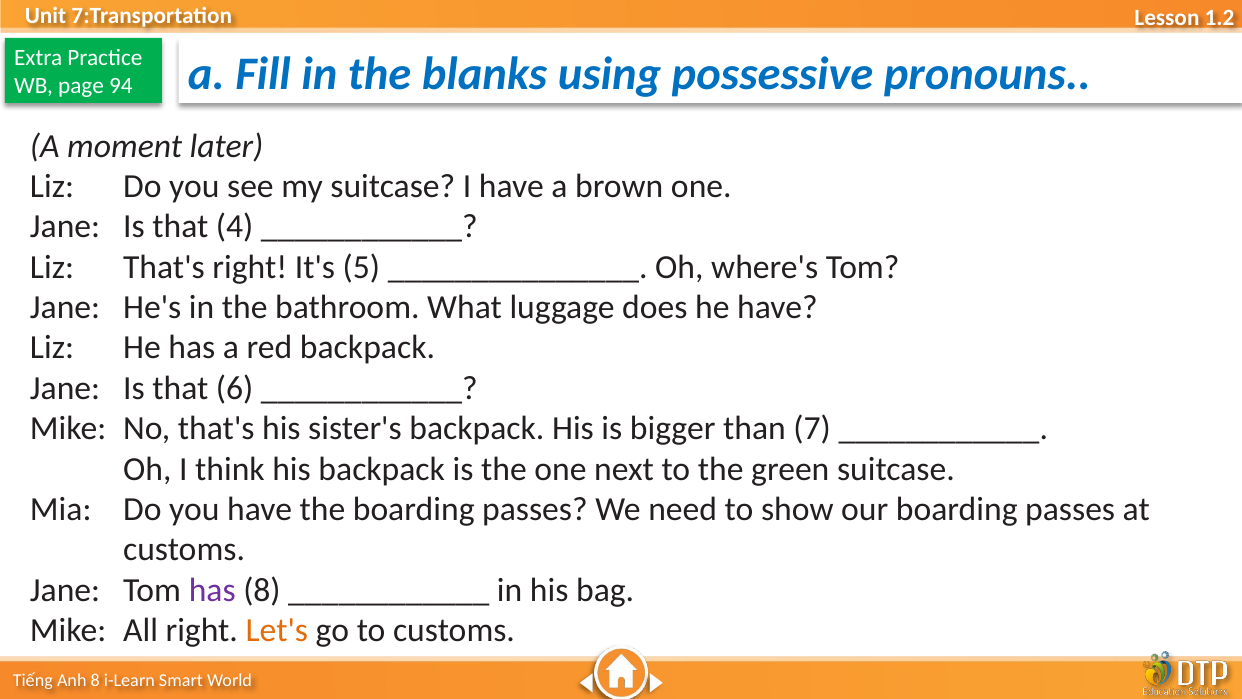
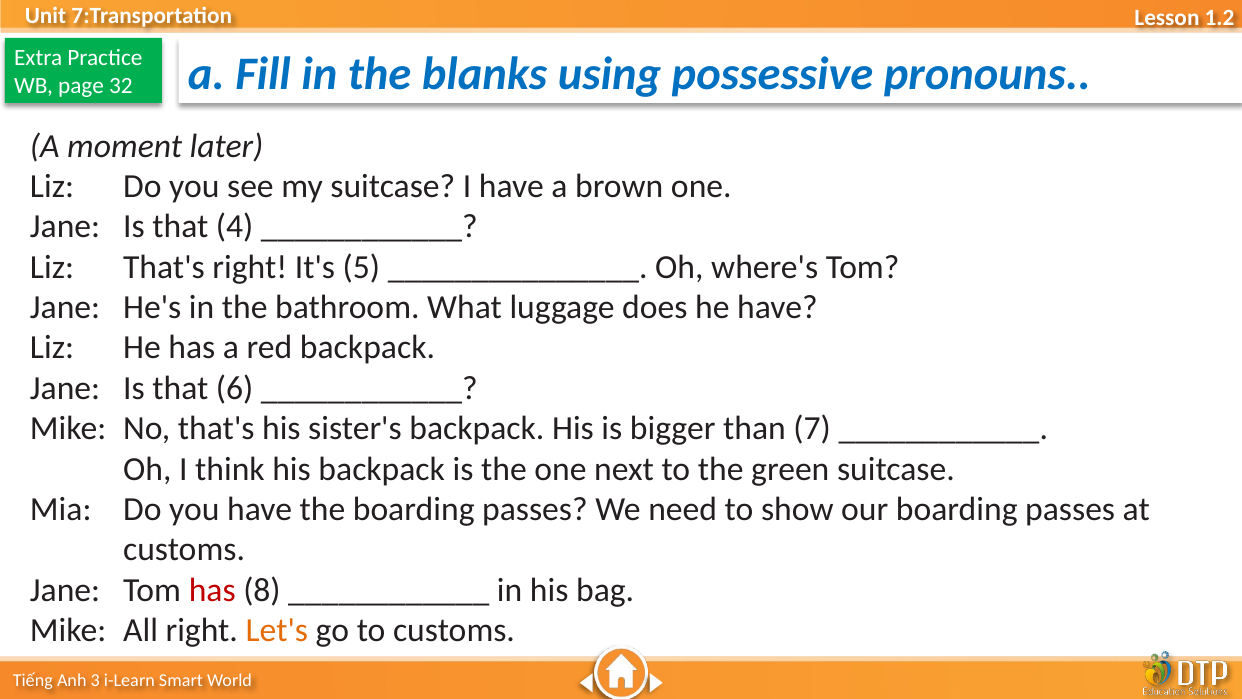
94: 94 -> 32 (121, 86)
has colour: purple -> red (212, 590)
8: 8 -> 3 (95, 680)
